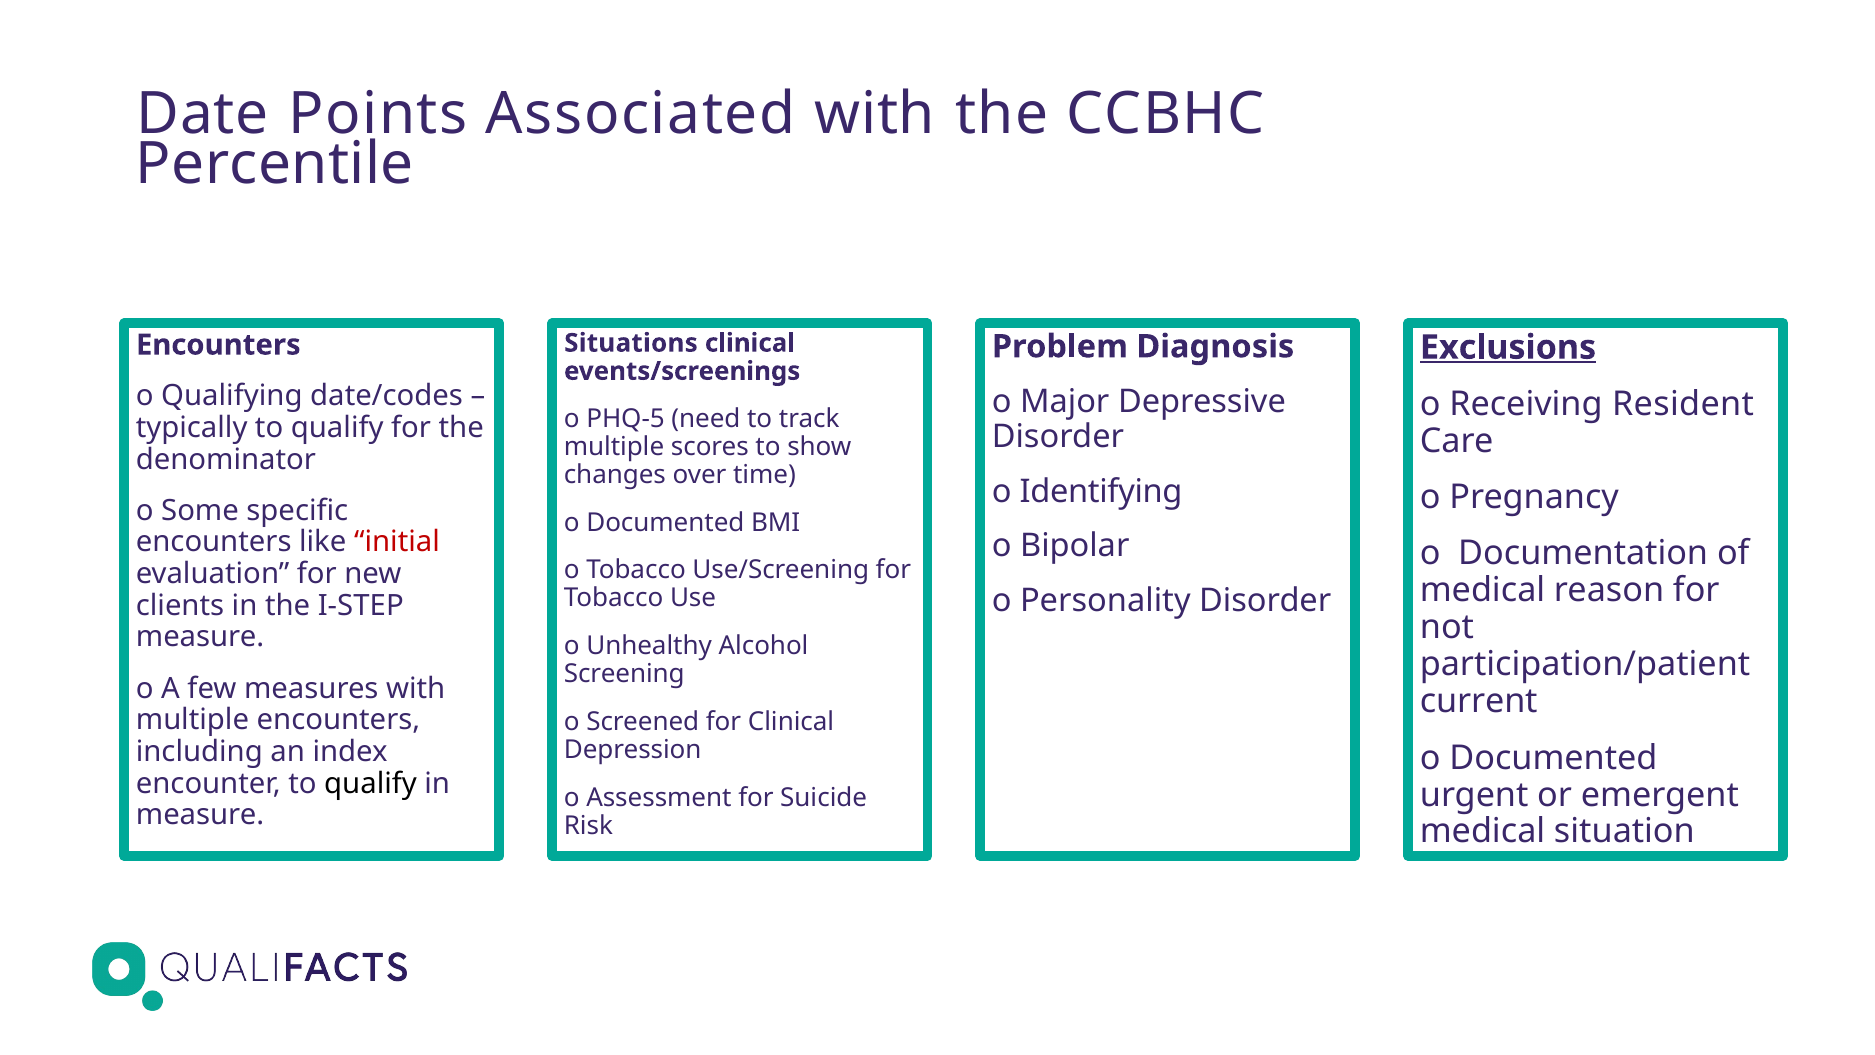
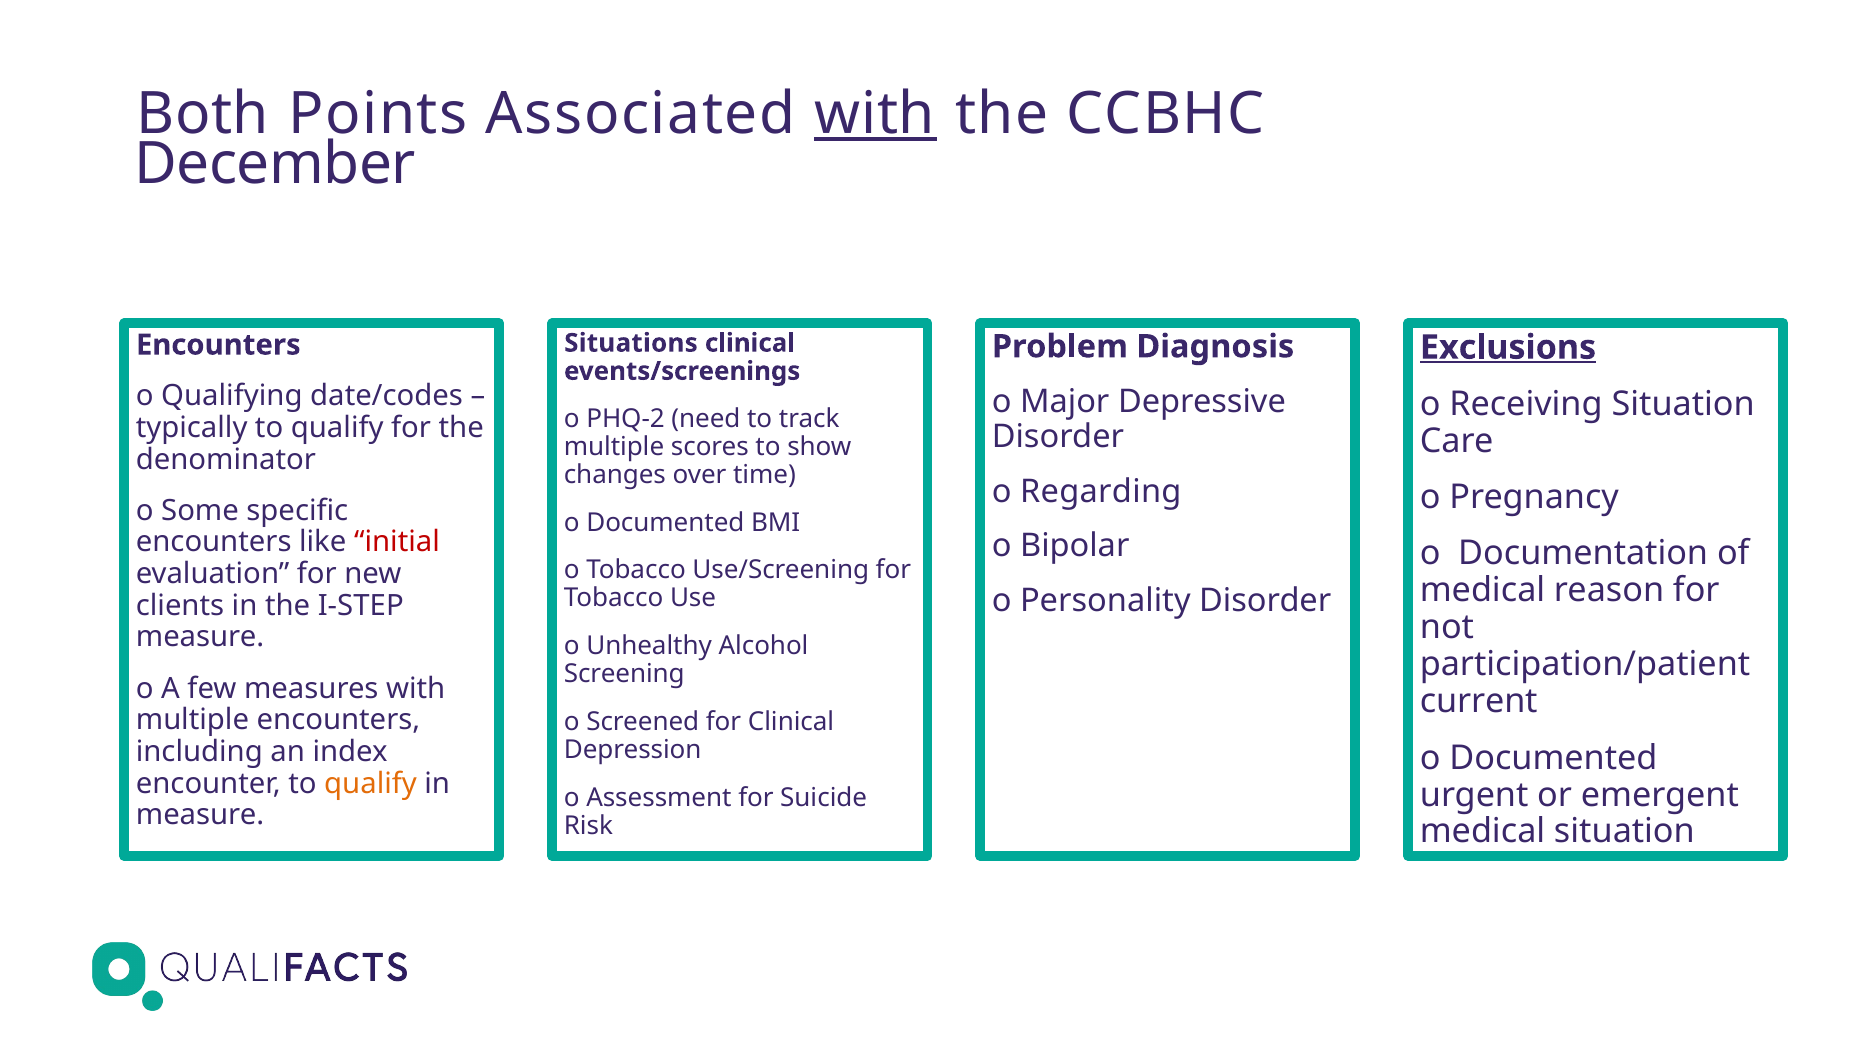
Date: Date -> Both (203, 114)
with underline: none -> present (875, 114)
Percentile: Percentile -> December (275, 164)
Receiving Resident: Resident -> Situation (1683, 404)
PHQ-5: PHQ-5 -> PHQ-2 (626, 419)
Identifying: Identifying -> Regarding (1101, 491)
qualify colour: black -> orange (371, 783)
